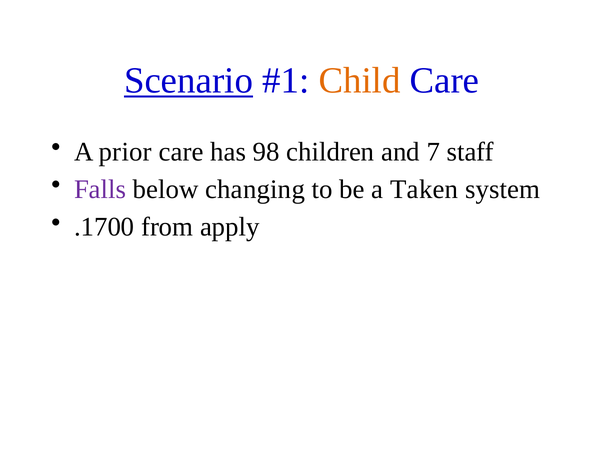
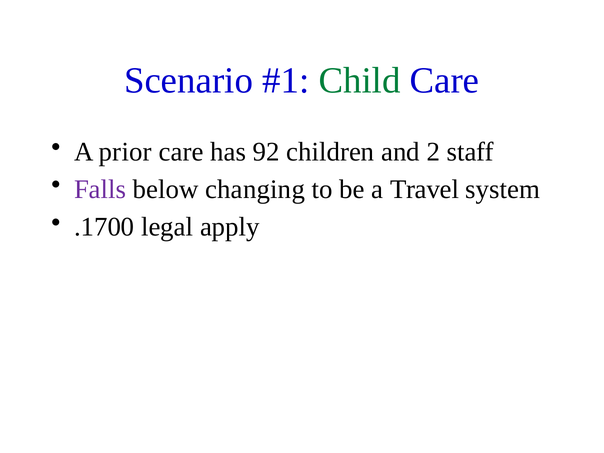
Scenario underline: present -> none (189, 81)
Child colour: orange -> green (360, 81)
98: 98 -> 92 (266, 152)
7: 7 -> 2 (433, 152)
Taken: Taken -> Travel (425, 189)
from: from -> legal (167, 227)
